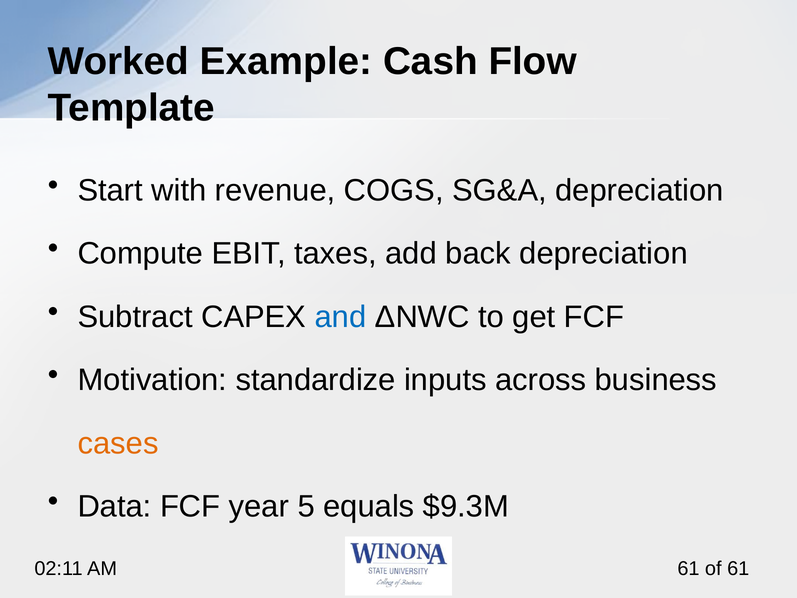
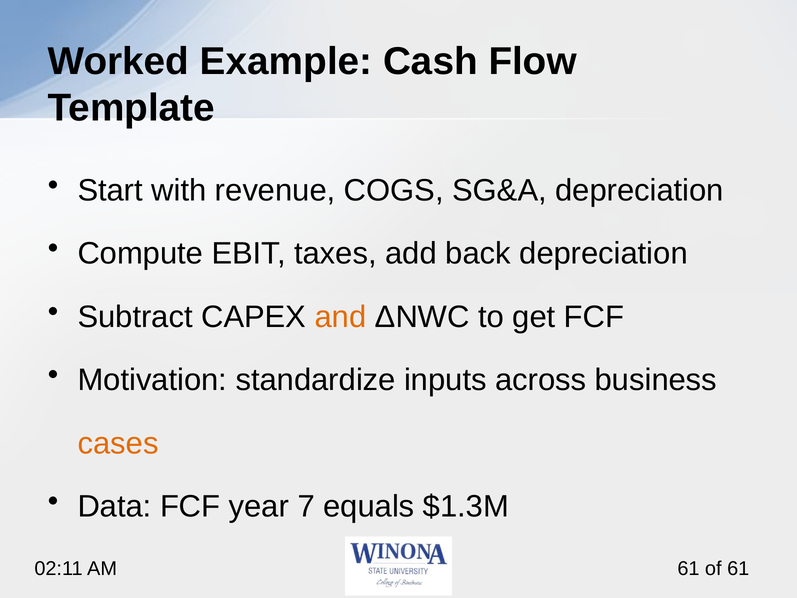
and colour: blue -> orange (341, 317)
5: 5 -> 7 (306, 507)
$9.3M: $9.3M -> $1.3M (466, 507)
